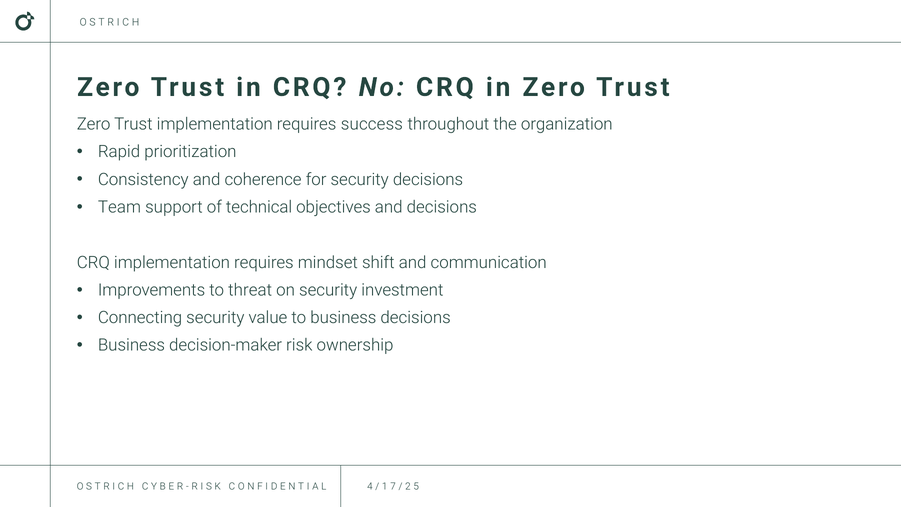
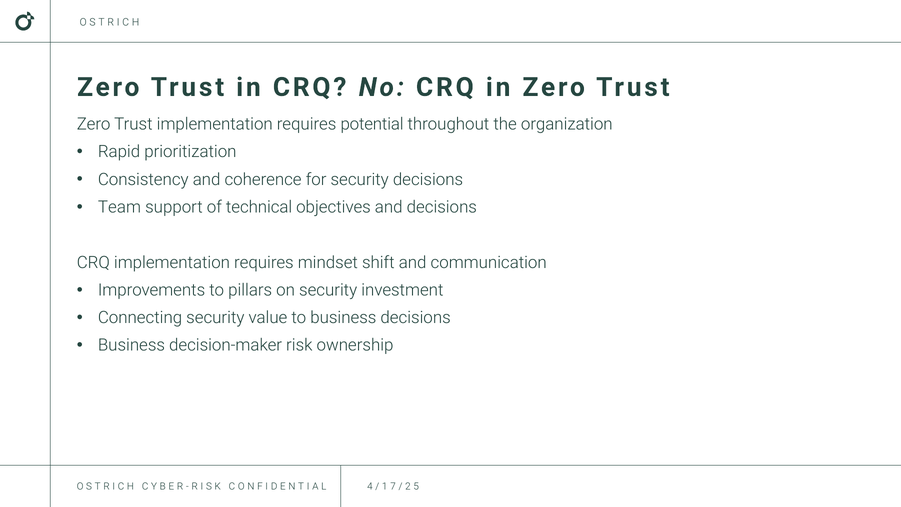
success: success -> potential (372, 124)
threat: threat -> pillars (250, 290)
